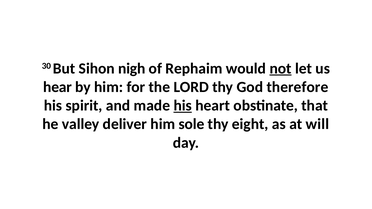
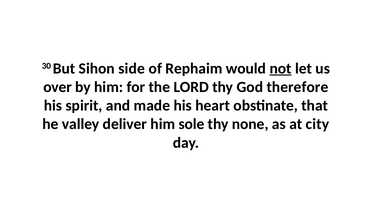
nigh: nigh -> side (132, 68)
hear: hear -> over (58, 87)
his underline: present -> none (183, 106)
eight: eight -> none (250, 124)
will: will -> city (317, 124)
